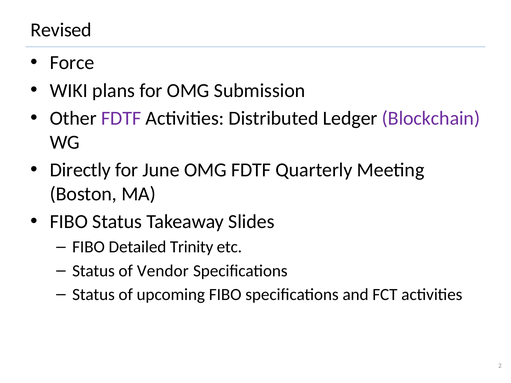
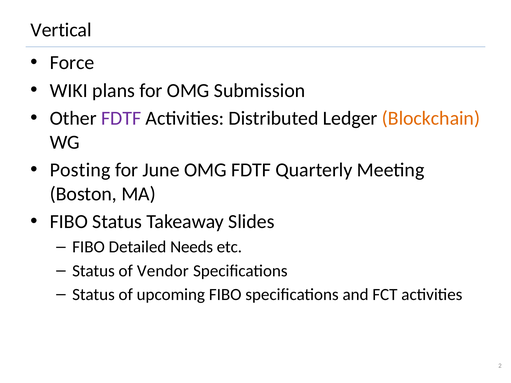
Revised: Revised -> Vertical (61, 30)
Blockchain colour: purple -> orange (431, 118)
Directly: Directly -> Posting (80, 170)
Trinity: Trinity -> Needs (192, 247)
